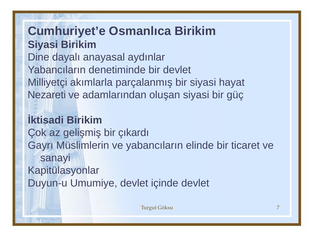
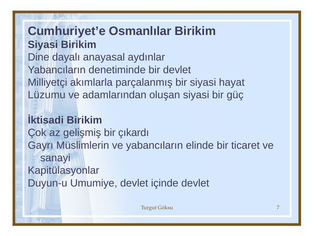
Osmanlıca: Osmanlıca -> Osmanlılar (140, 31)
Nezareti: Nezareti -> Lüzumu (47, 95)
